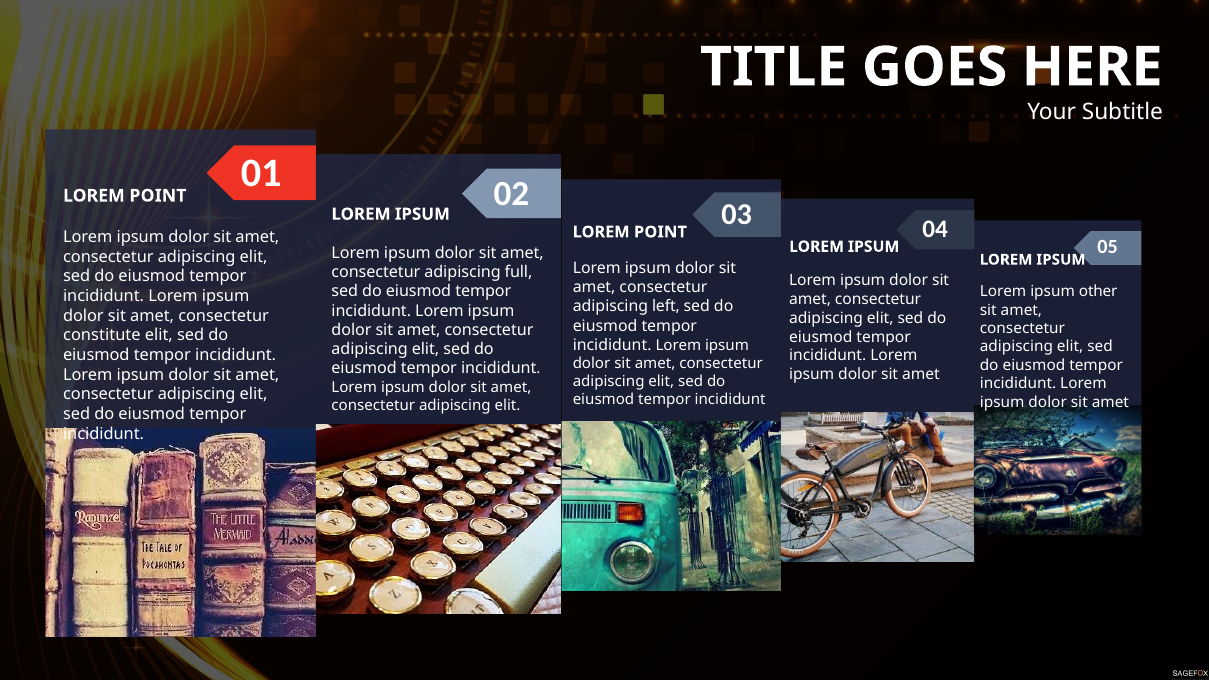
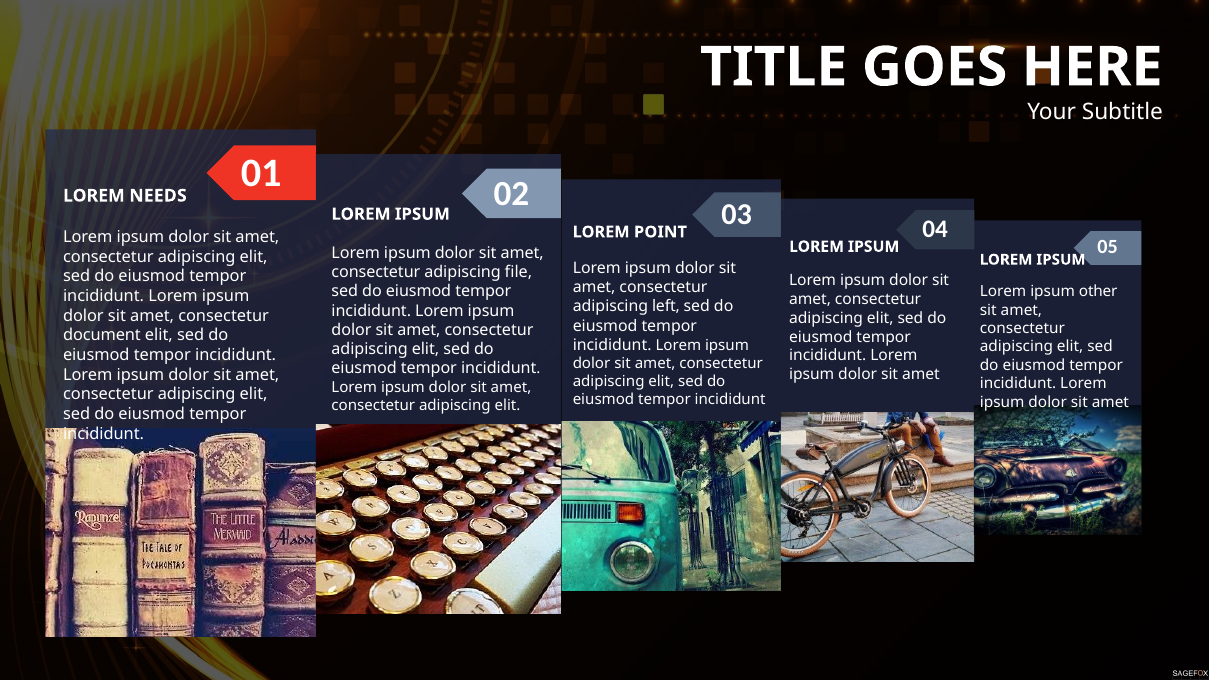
POINT: POINT -> NEEDS (158, 196)
full: full -> file (518, 272)
constitute: constitute -> document (102, 335)
